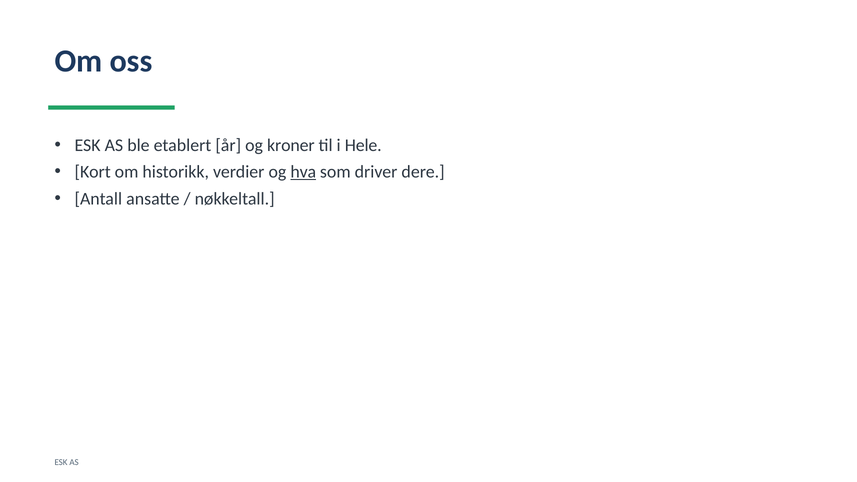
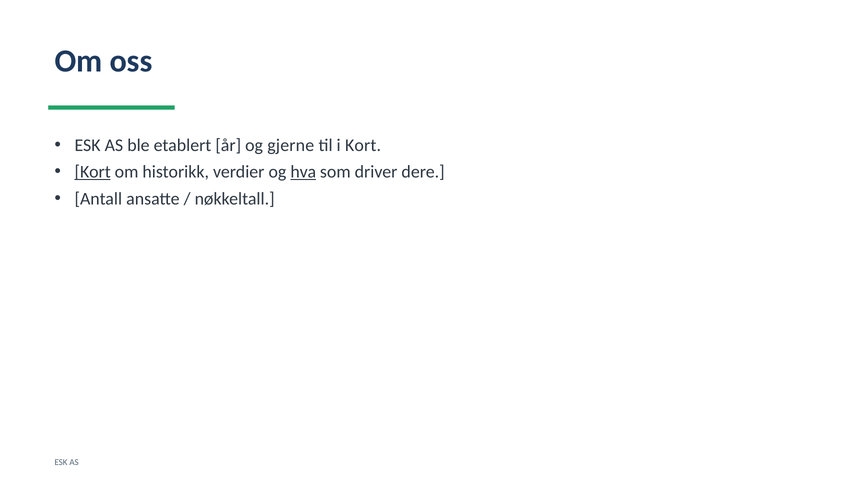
kroner: kroner -> gjerne (291, 145)
i Hele: Hele -> Kort (363, 145)
Kort underline: none -> present (93, 172)
